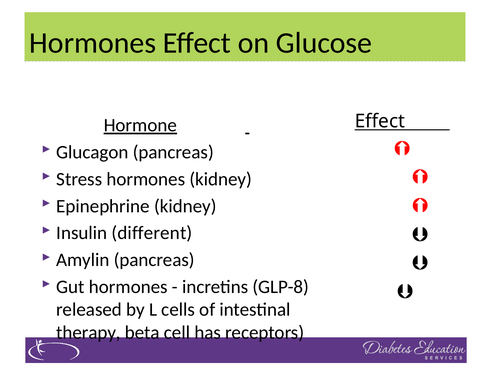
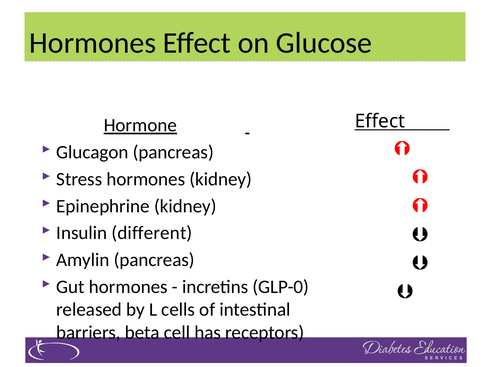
GLP-8: GLP-8 -> GLP-0 (281, 287)
therapy: therapy -> barriers (88, 333)
